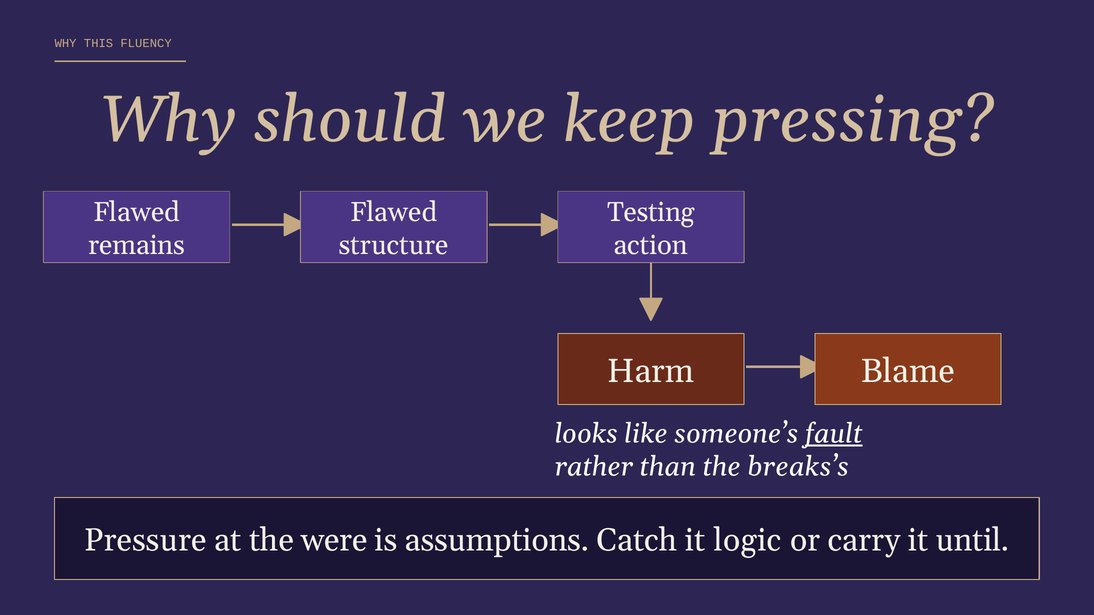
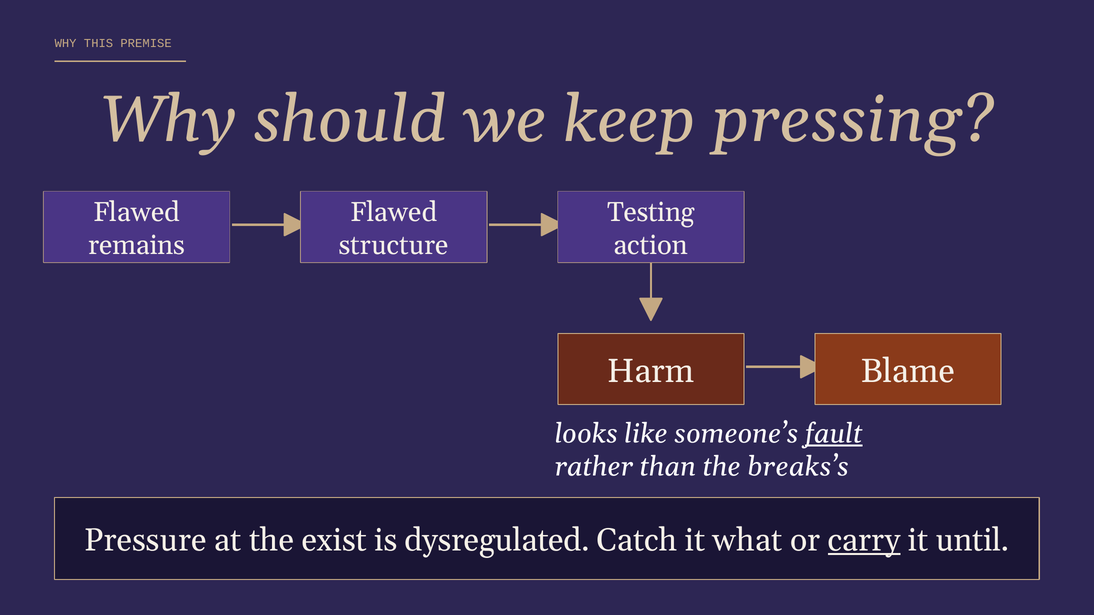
FLUENCY: FLUENCY -> PREMISE (146, 43)
were: were -> exist (334, 540)
assumptions: assumptions -> dysregulated (497, 540)
logic: logic -> what (748, 540)
carry underline: none -> present (864, 540)
